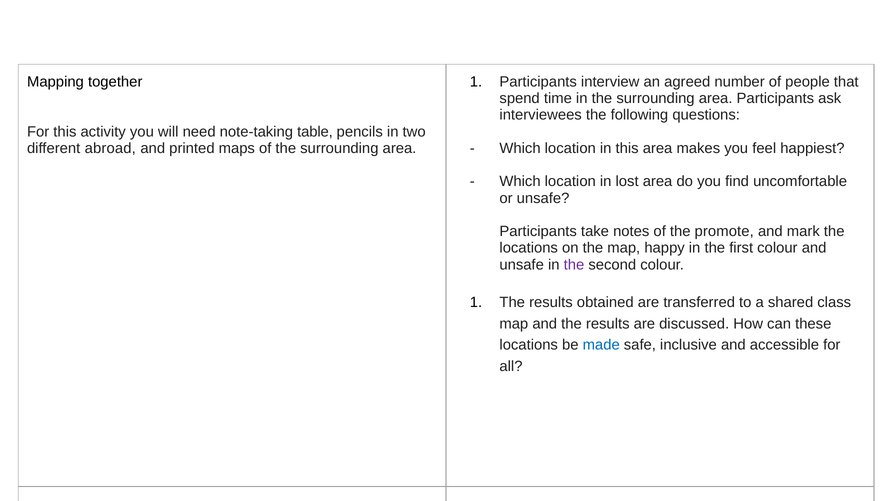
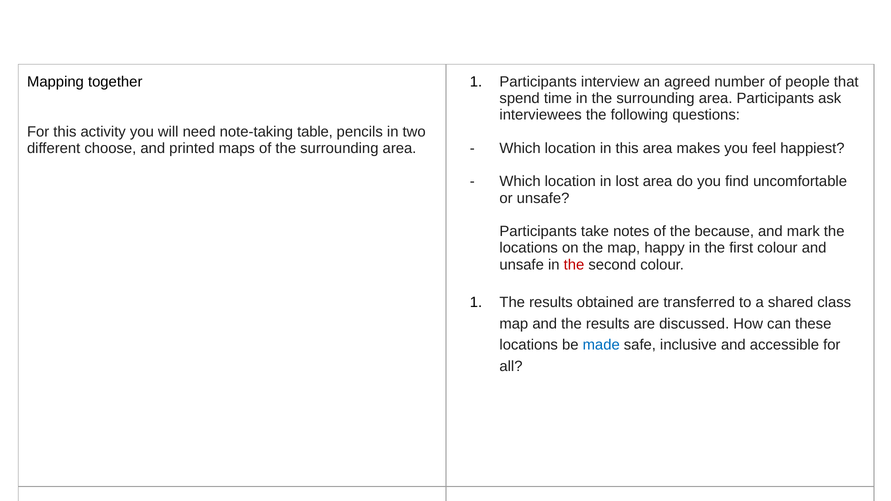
abroad: abroad -> choose (110, 148)
promote: promote -> because (724, 231)
the colour: purple -> red (574, 265)
